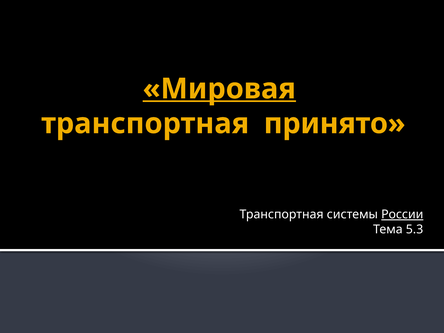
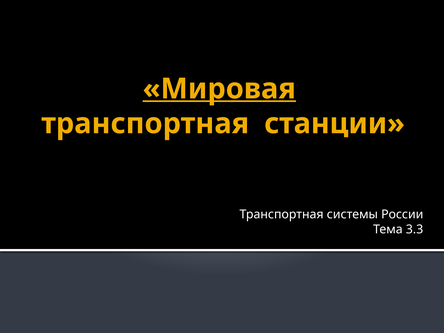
принято: принято -> станции (335, 124)
России underline: present -> none (402, 215)
5.3: 5.3 -> 3.3 (415, 229)
